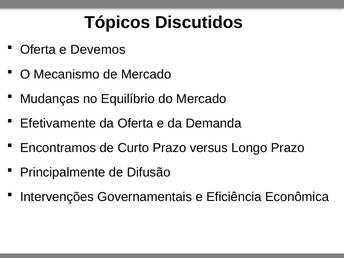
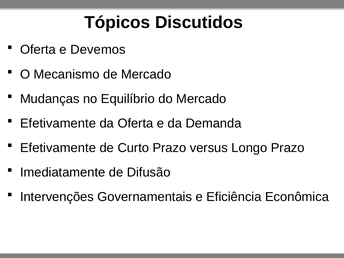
Encontramos: Encontramos -> Efetivamente (58, 148)
Principalmente: Principalmente -> Imediatamente (63, 172)
